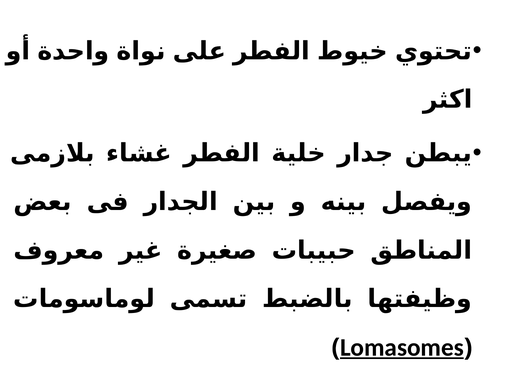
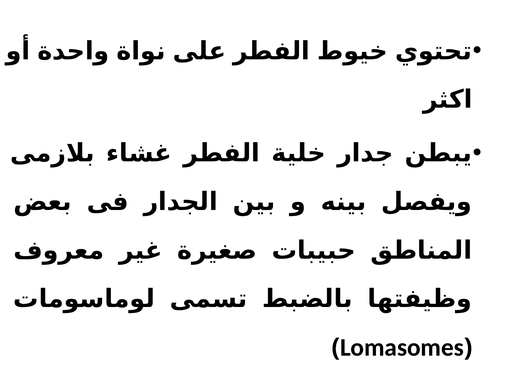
Lomasomes underline: present -> none (402, 347)
